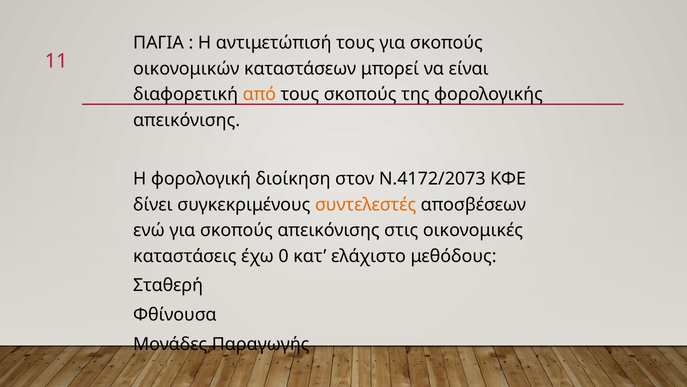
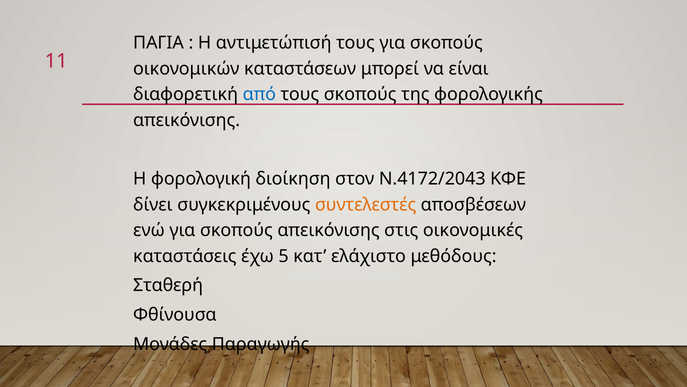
από colour: orange -> blue (259, 94)
Ν.4172/2073: Ν.4172/2073 -> Ν.4172/2043 (432, 179)
0: 0 -> 5 (284, 256)
